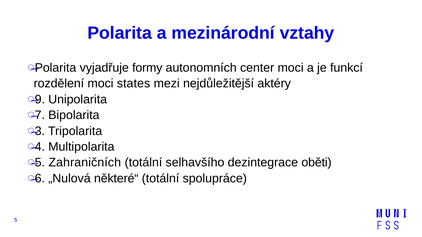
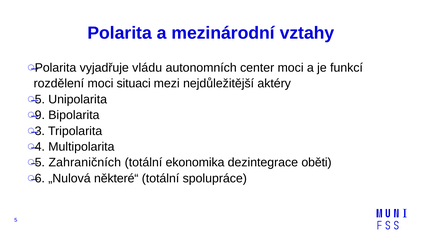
formy: formy -> vládu (147, 68)
states: states -> situaci (134, 84)
9: 9 -> 5 (40, 100)
7: 7 -> 9 (40, 115)
selhavšího: selhavšího -> ekonomika (195, 163)
